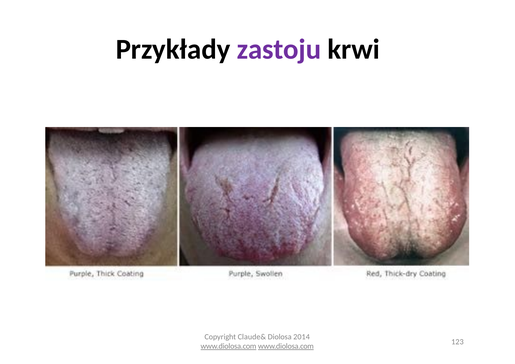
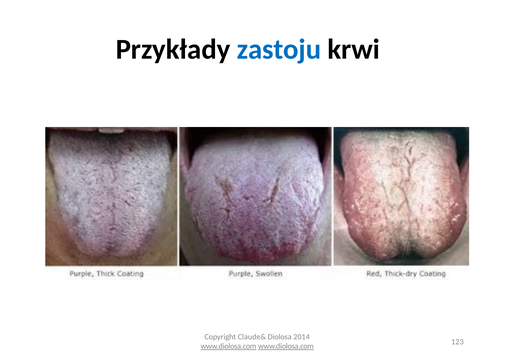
zastoju colour: purple -> blue (279, 49)
